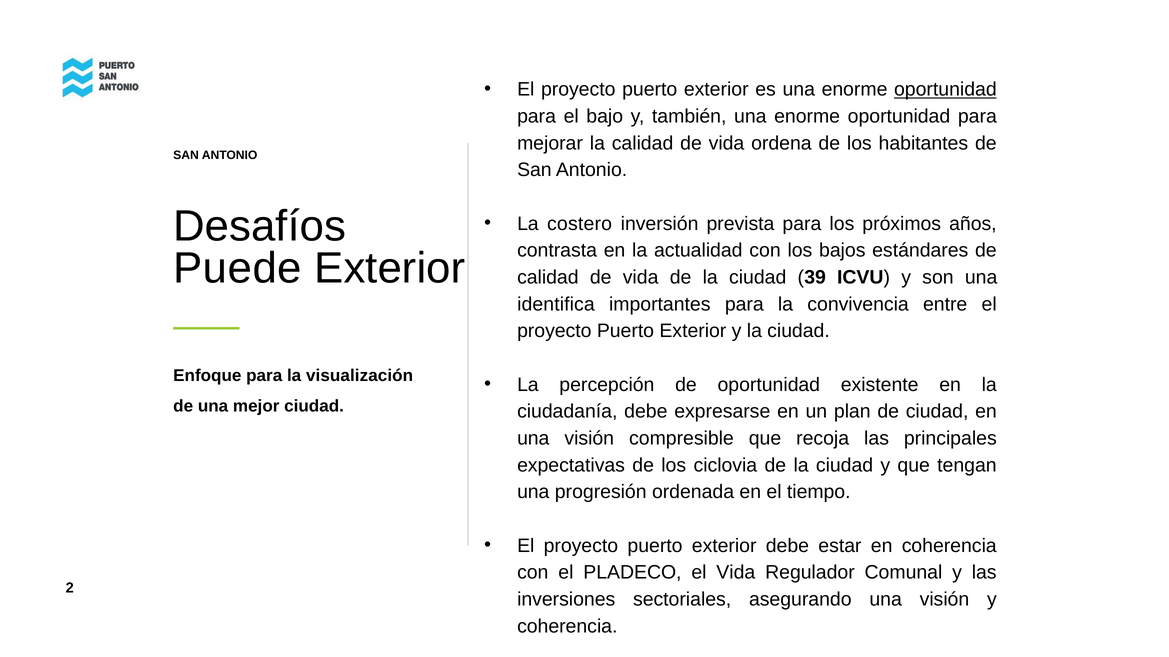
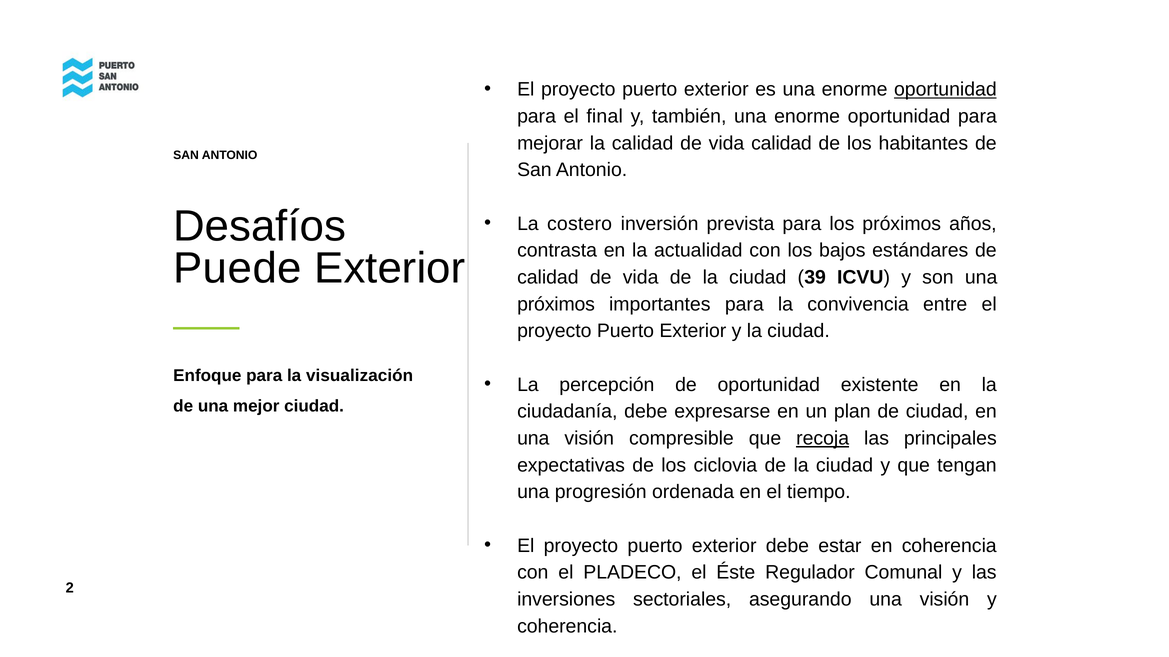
bajo: bajo -> final (605, 116)
vida ordena: ordena -> calidad (781, 143)
identifica: identifica -> próximos (556, 304)
recoja underline: none -> present (823, 439)
el Vida: Vida -> Éste (736, 573)
